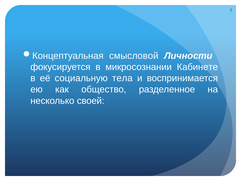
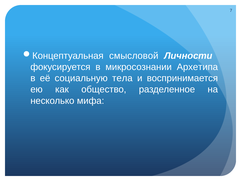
Кабинете: Кабинете -> Архетипа (197, 67)
своей: своей -> мифа (91, 101)
